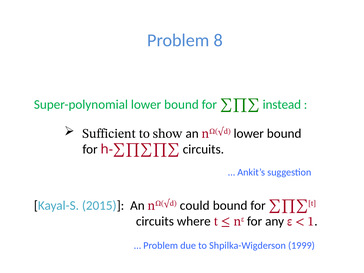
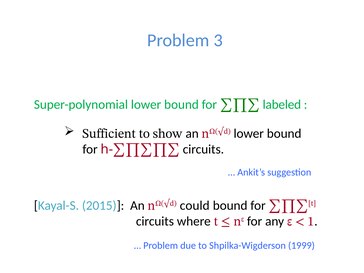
8: 8 -> 3 (218, 40)
instead: instead -> labeled (282, 105)
